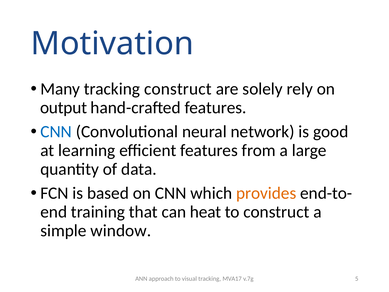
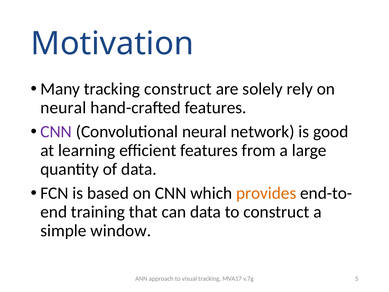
output: output -> neural (63, 108)
CNN colour: blue -> purple (56, 132)
can heat: heat -> data (206, 212)
